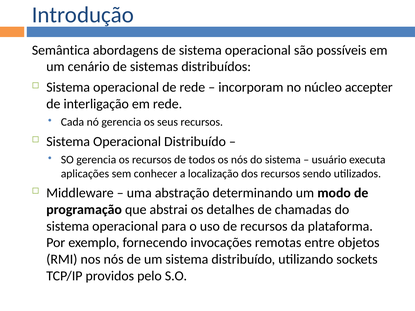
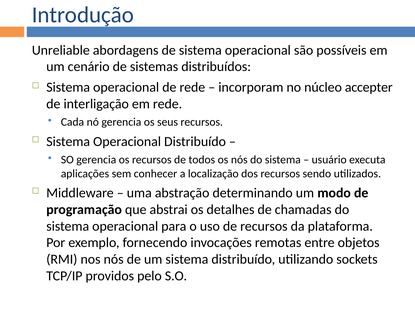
Semântica: Semântica -> Unreliable (61, 50)
